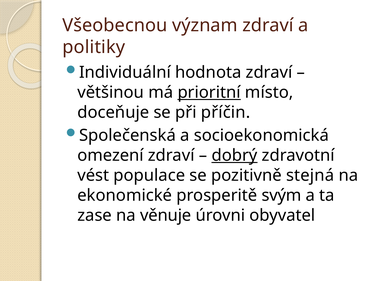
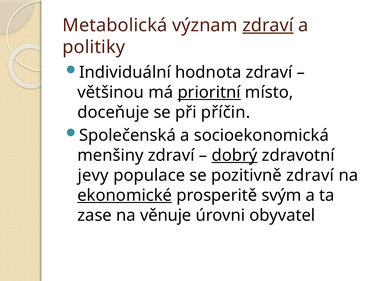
Všeobecnou: Všeobecnou -> Metabolická (115, 25)
zdraví underline: none -> present (268, 25)
omezení: omezení -> menšiny (110, 155)
vést: vést -> jevy (93, 175)
pozitivně stejná: stejná -> zdraví (310, 175)
ekonomické underline: none -> present (125, 195)
